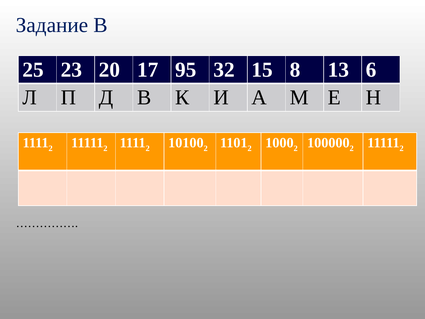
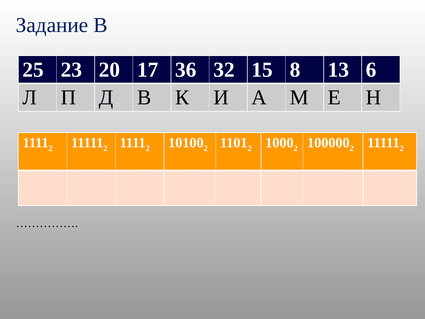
95: 95 -> 36 (186, 70)
